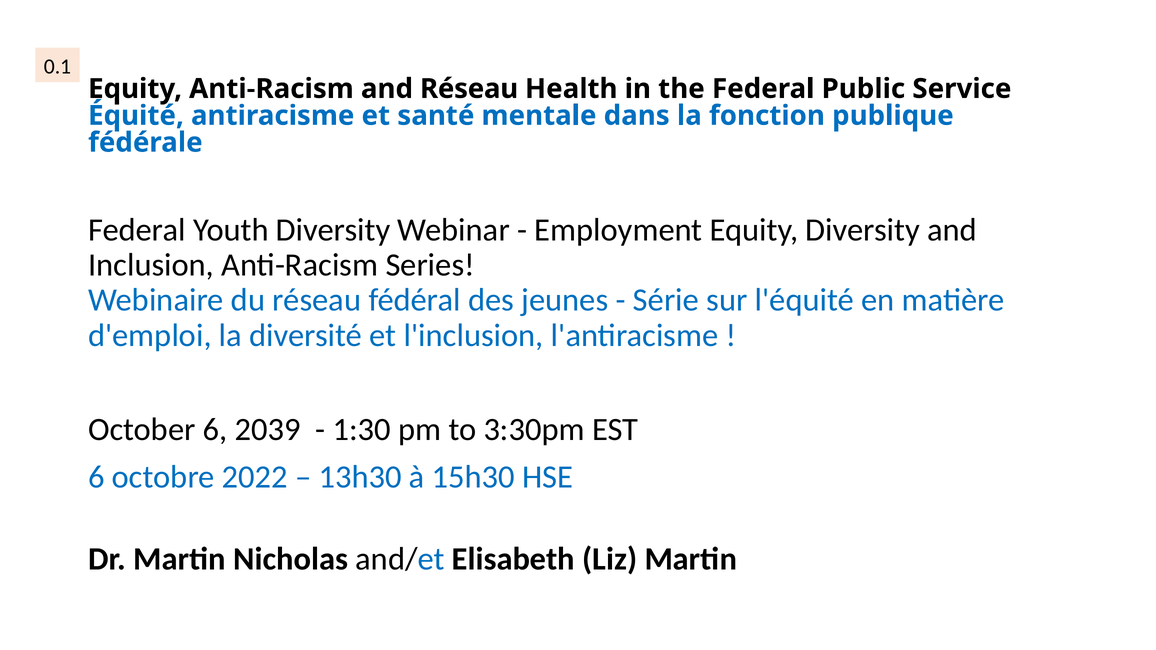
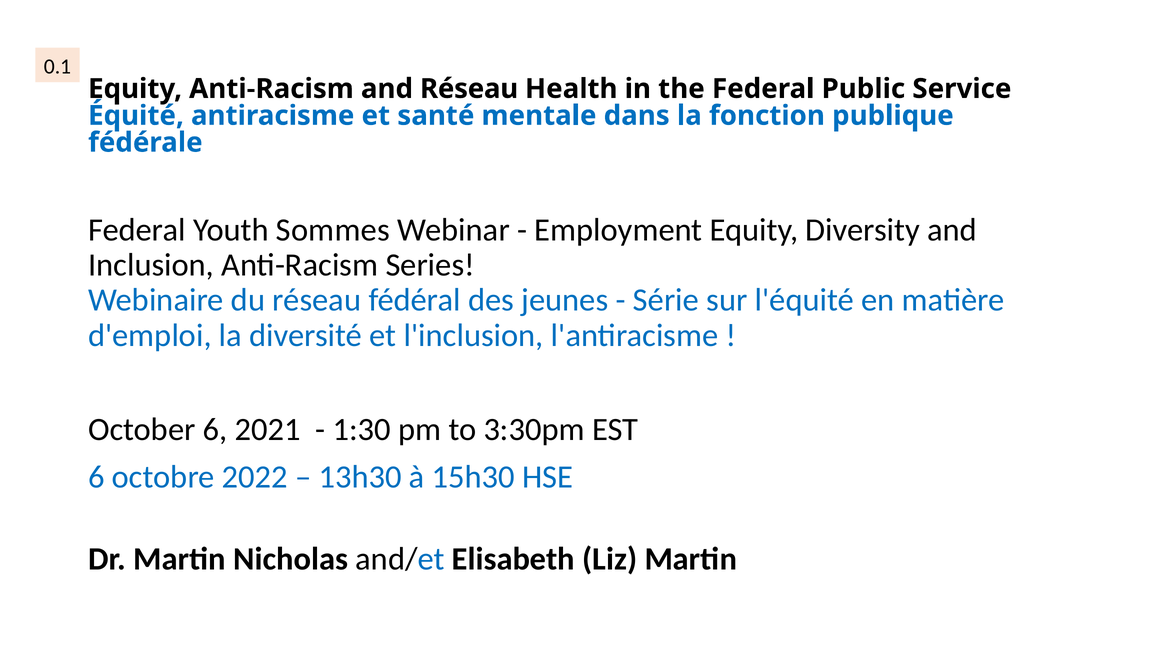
Youth Diversity: Diversity -> Sommes (333, 230)
2039: 2039 -> 2021 (268, 430)
